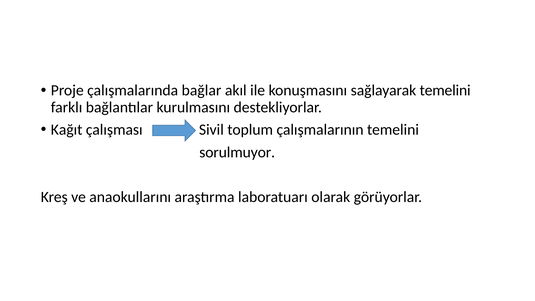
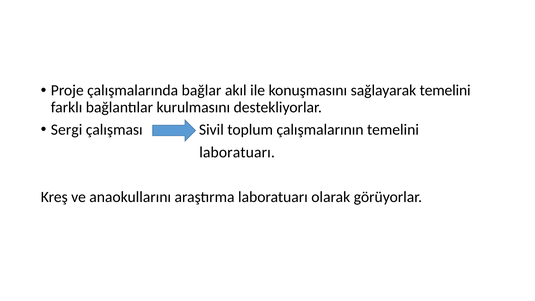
Kağıt: Kağıt -> Sergi (67, 130)
sorulmuyor: sorulmuyor -> laboratuarı (237, 152)
